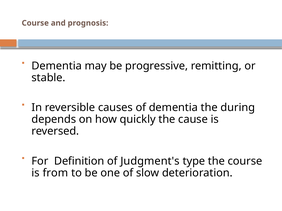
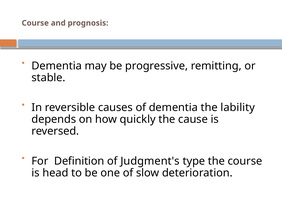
during: during -> lability (238, 108)
from: from -> head (55, 173)
